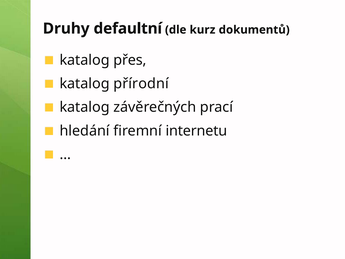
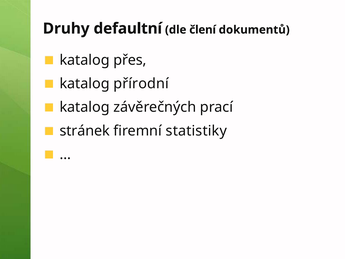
kurz: kurz -> člení (203, 30)
hledání: hledání -> stránek (85, 131)
internetu: internetu -> statistiky (196, 131)
